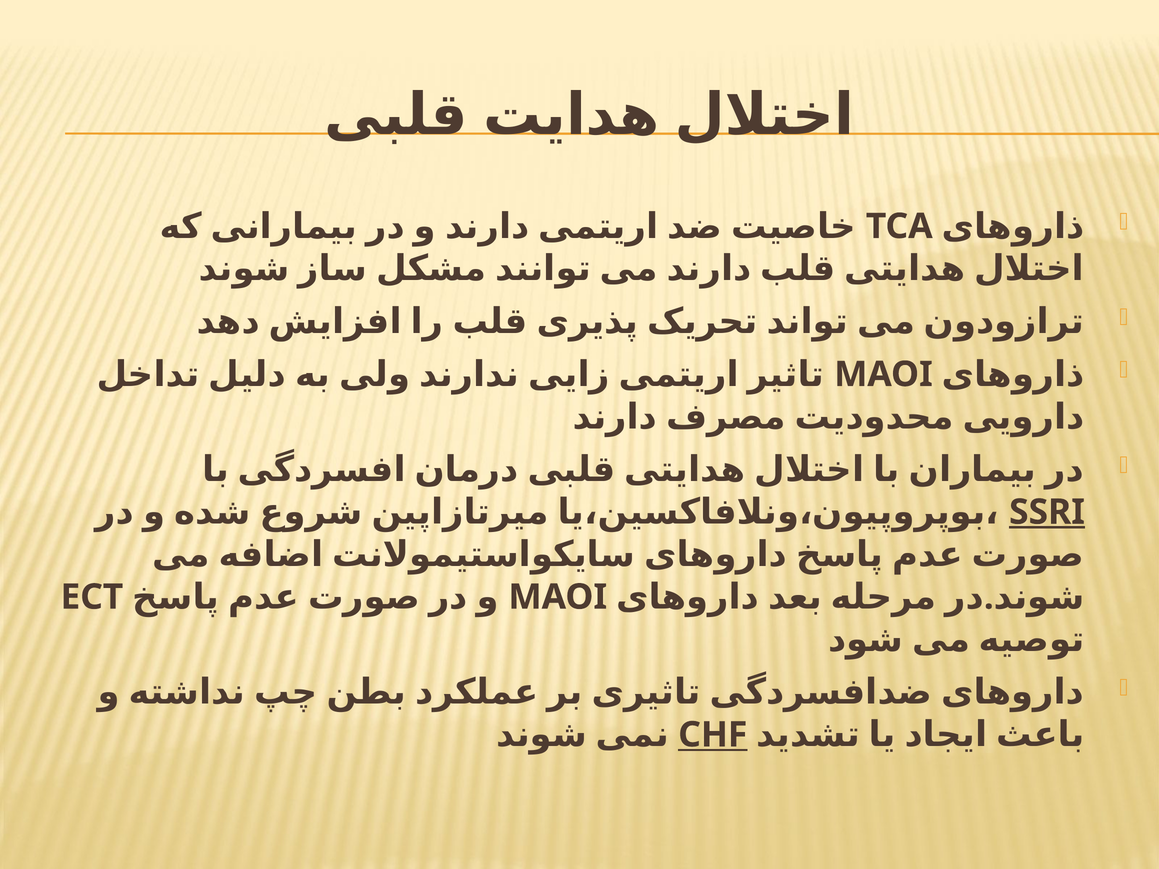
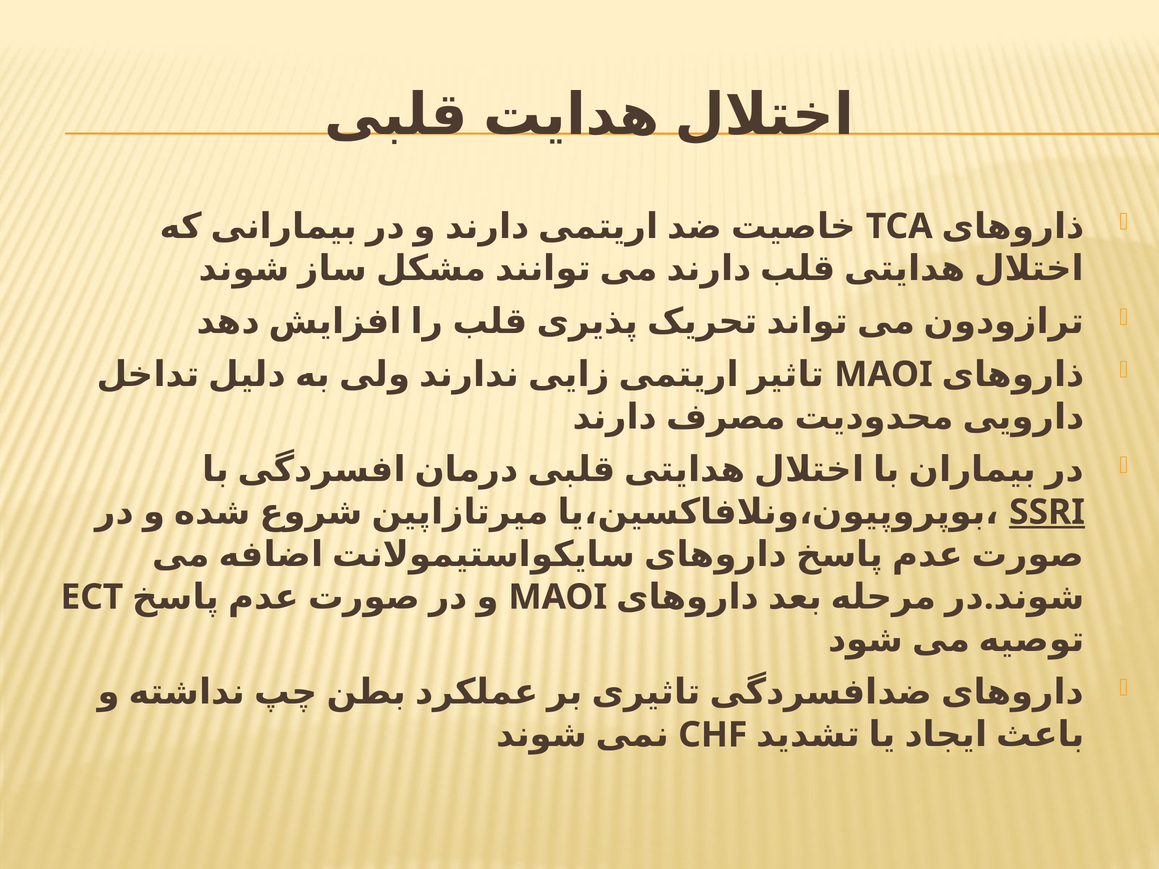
CHF underline: present -> none (713, 735)
